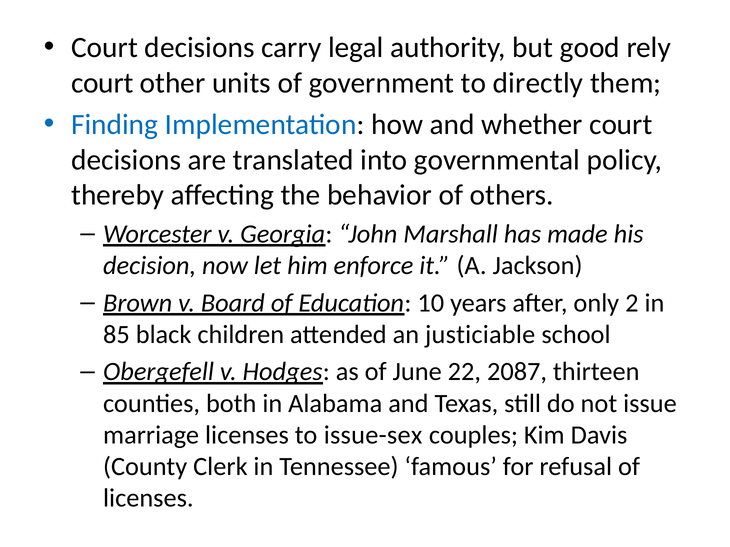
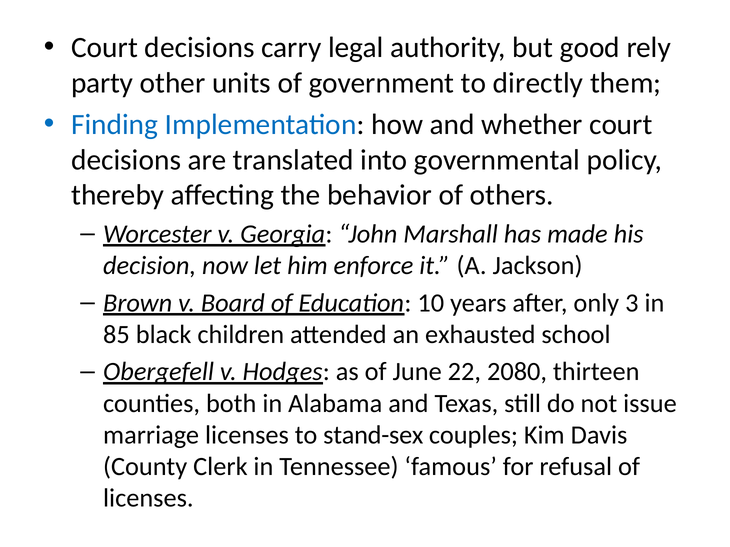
court: court -> party (102, 83)
2: 2 -> 3 (632, 303)
justiciable: justiciable -> exhausted (480, 335)
2087: 2087 -> 2080 (517, 372)
issue-sex: issue-sex -> stand-sex (373, 435)
